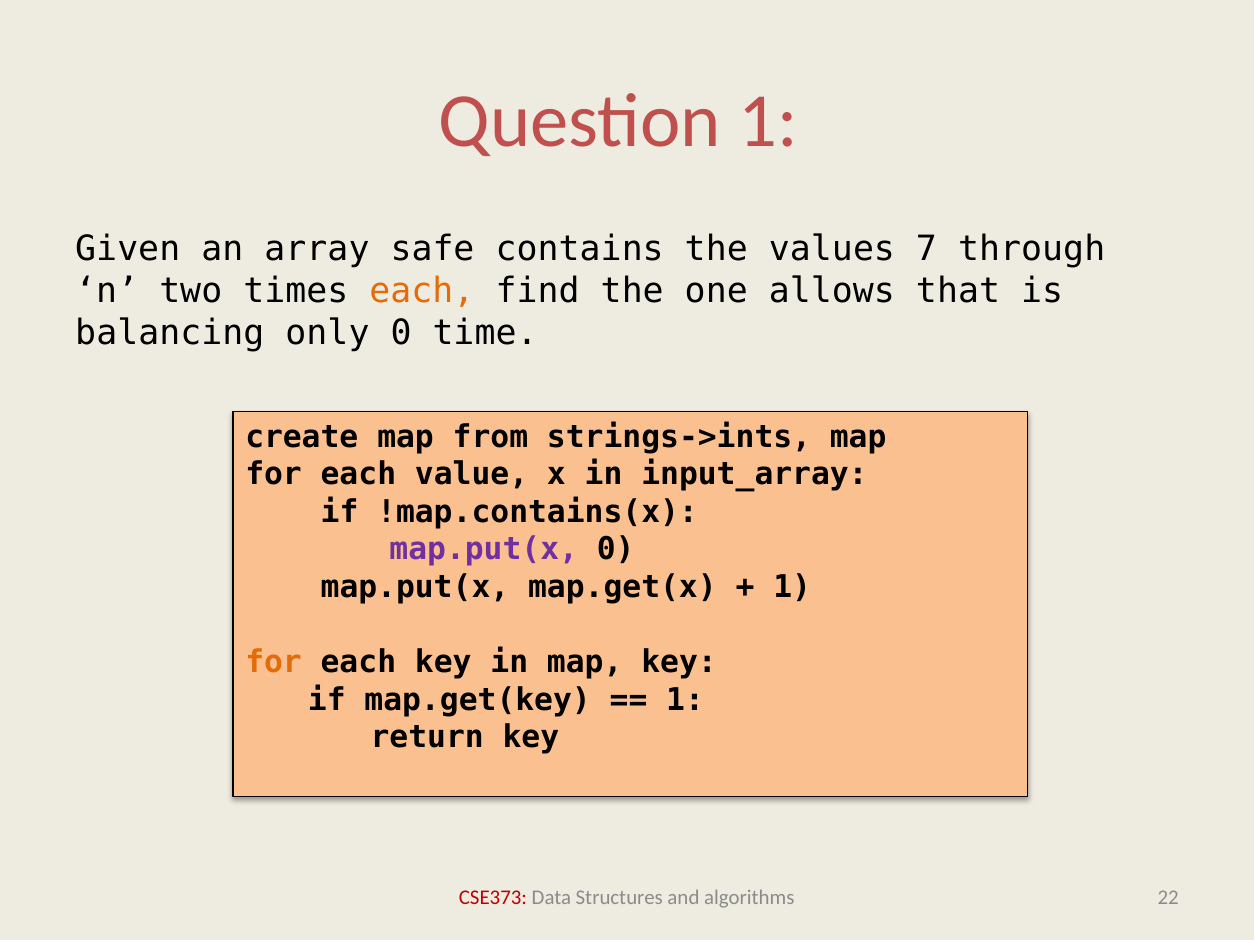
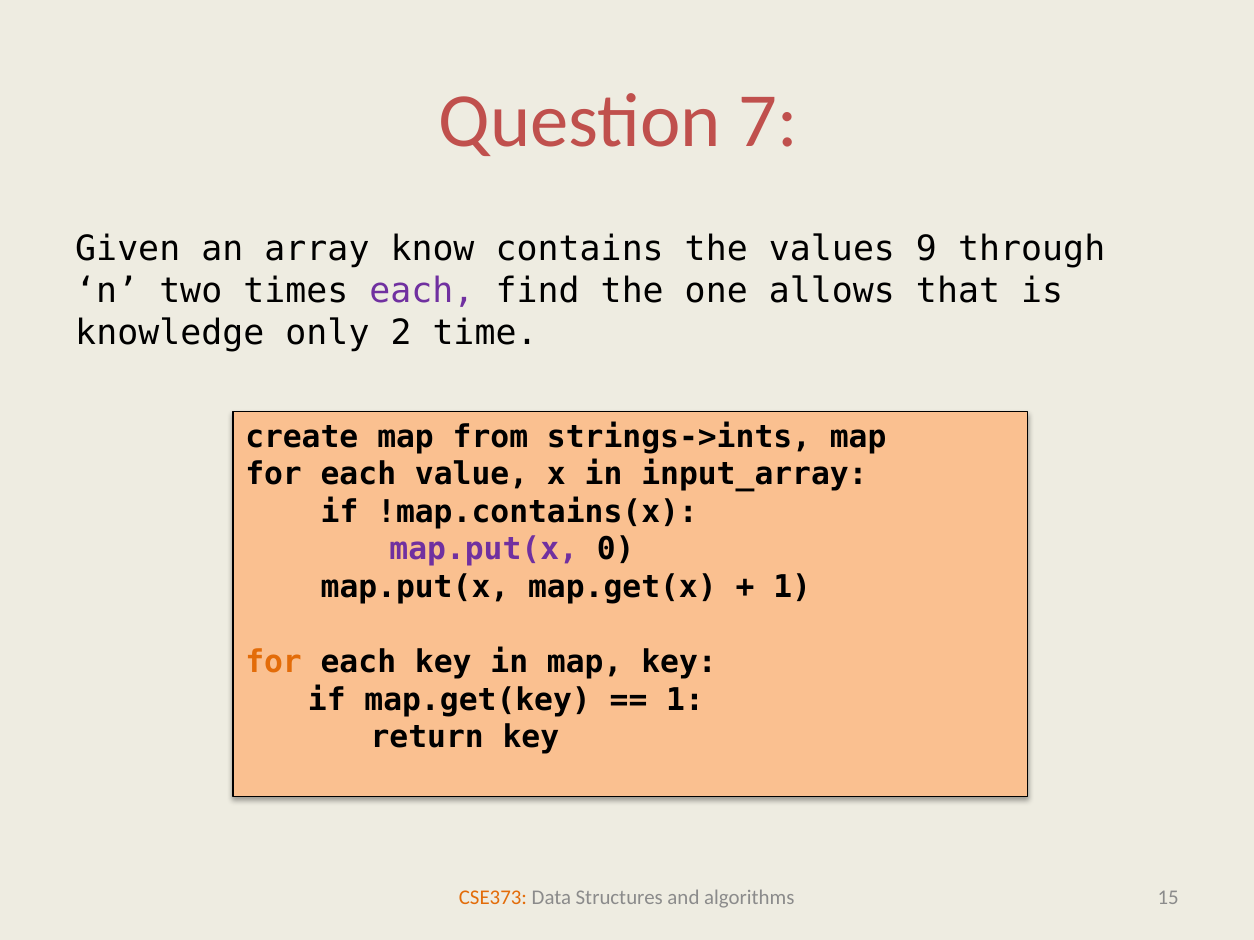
Question 1: 1 -> 7 (768, 121)
safe: safe -> know (433, 249)
7: 7 -> 9 (926, 249)
each colour: orange -> purple (422, 291)
balancing: balancing -> knowledge (170, 333)
only 0: 0 -> 2 (401, 333)
CSE373 colour: red -> orange (493, 898)
22: 22 -> 15 (1168, 898)
